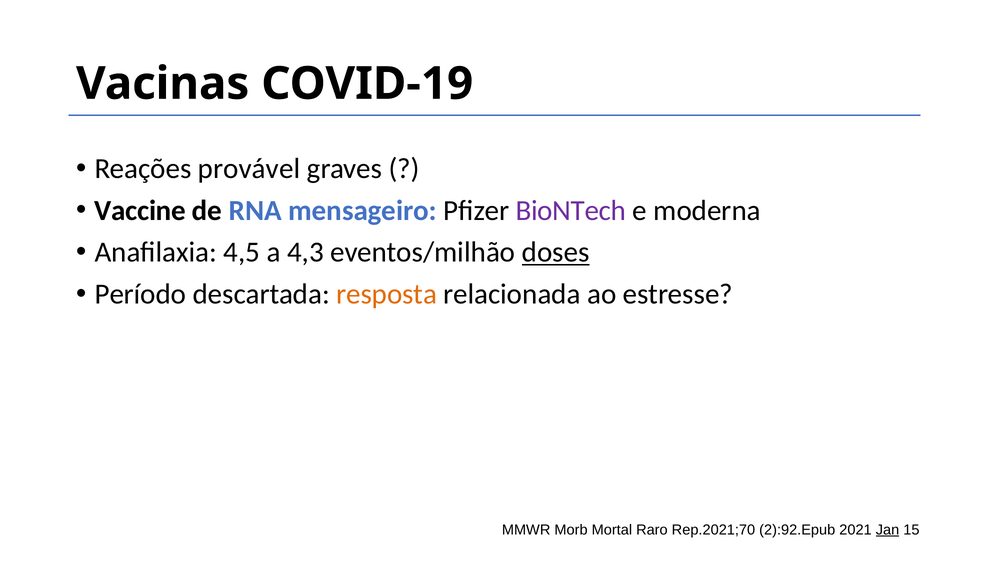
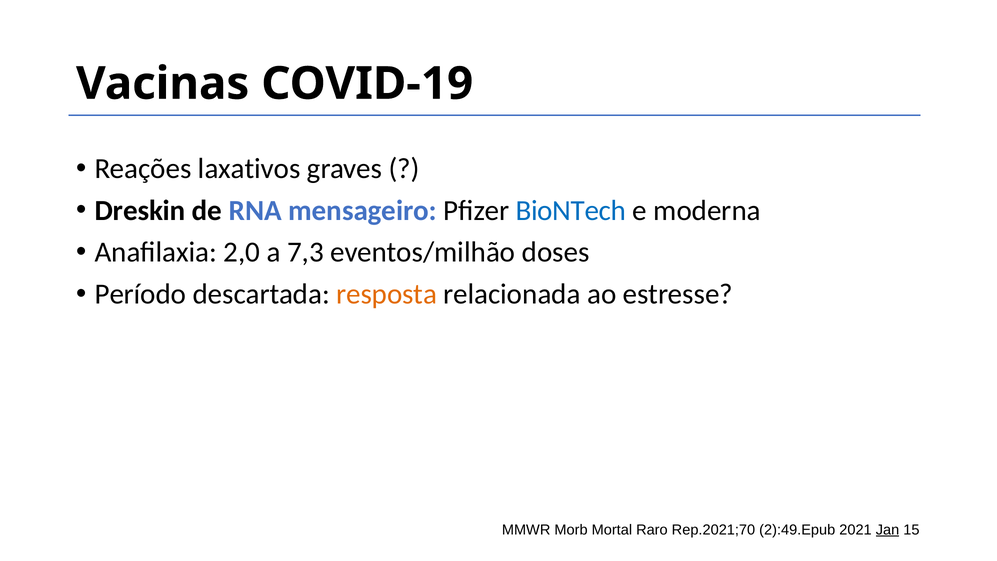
provável: provável -> laxativos (249, 169)
Vaccine: Vaccine -> Dreskin (140, 210)
BioNTech colour: purple -> blue (571, 210)
4,5: 4,5 -> 2,0 (242, 252)
4,3: 4,3 -> 7,3 (306, 252)
doses underline: present -> none (556, 252)
2):92.Epub: 2):92.Epub -> 2):49.Epub (797, 530)
